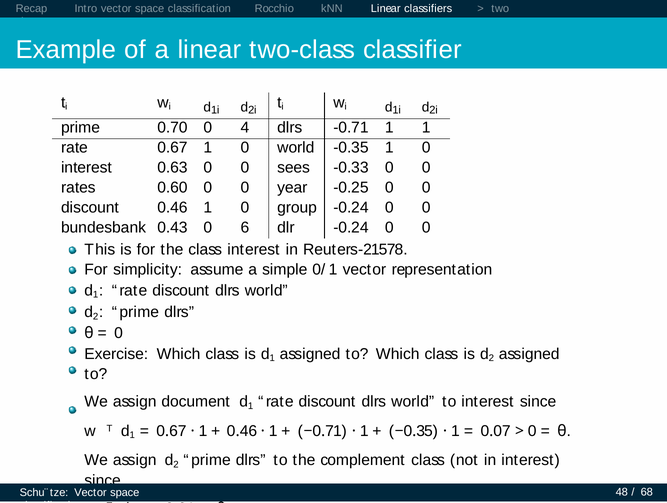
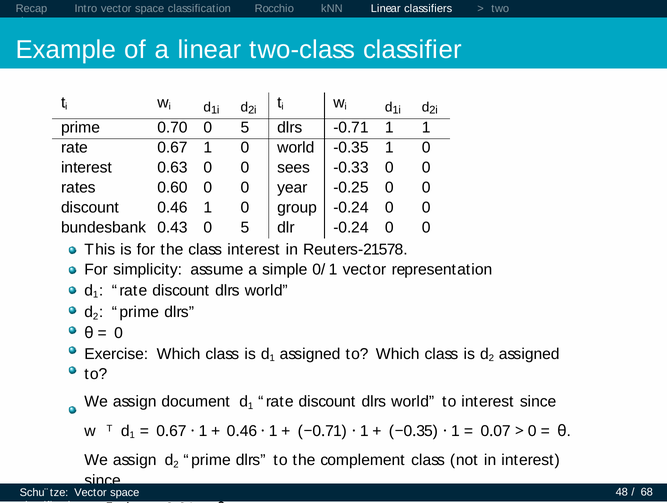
0.70 0 4: 4 -> 5 (245, 128)
0.43 0 6: 6 -> 5 (245, 228)
